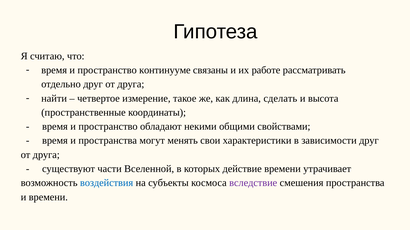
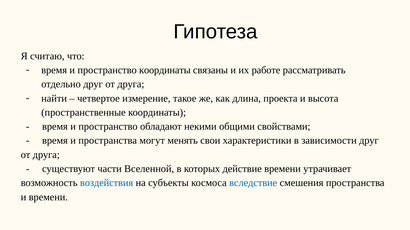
пространство континууме: континууме -> координаты (165, 70)
сделать: сделать -> проекта (280, 99)
вследствие colour: purple -> blue (253, 183)
